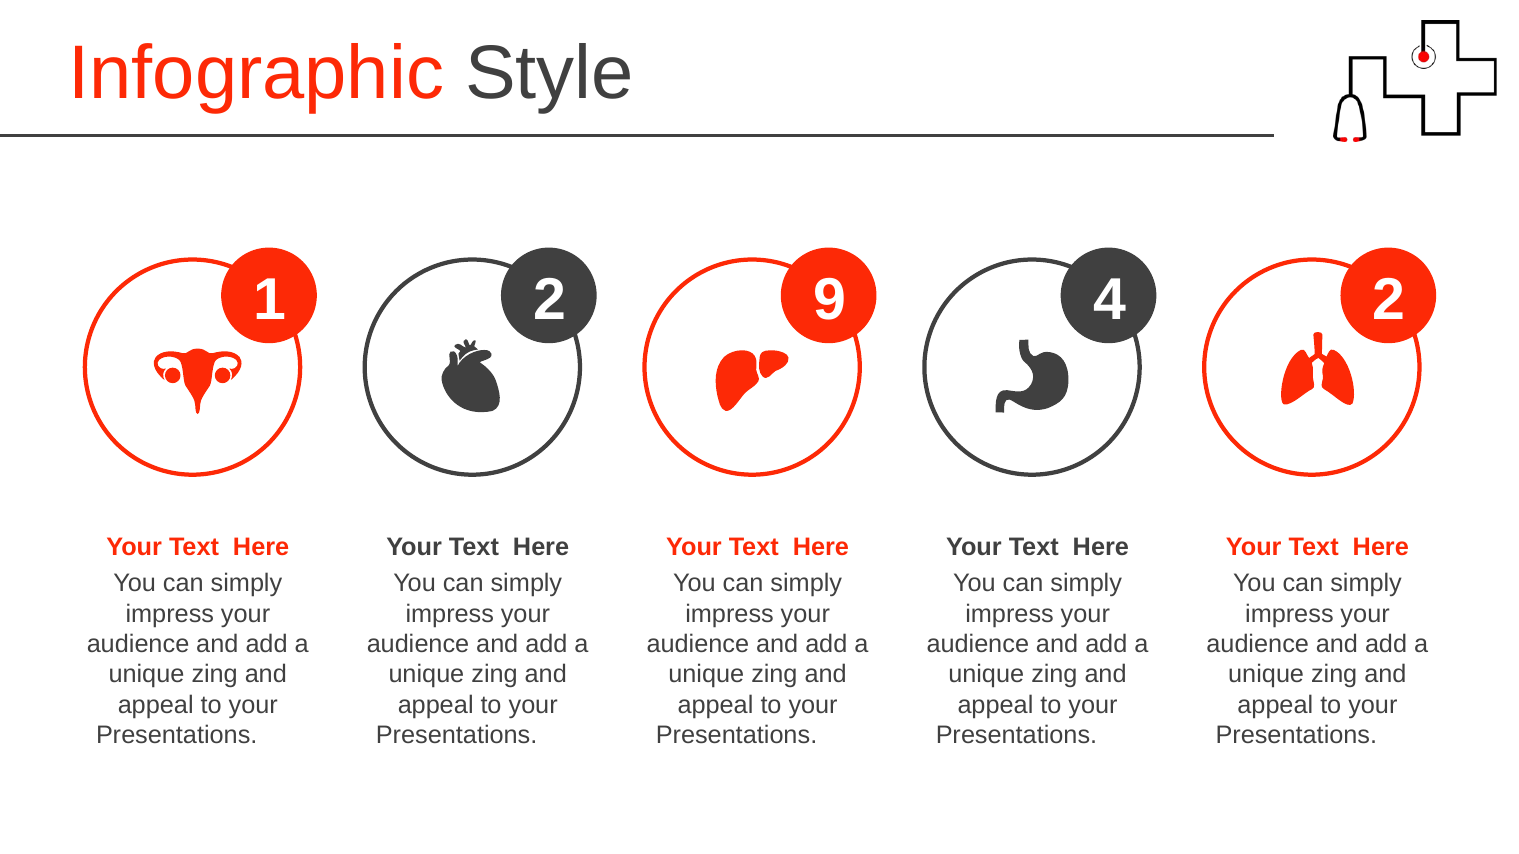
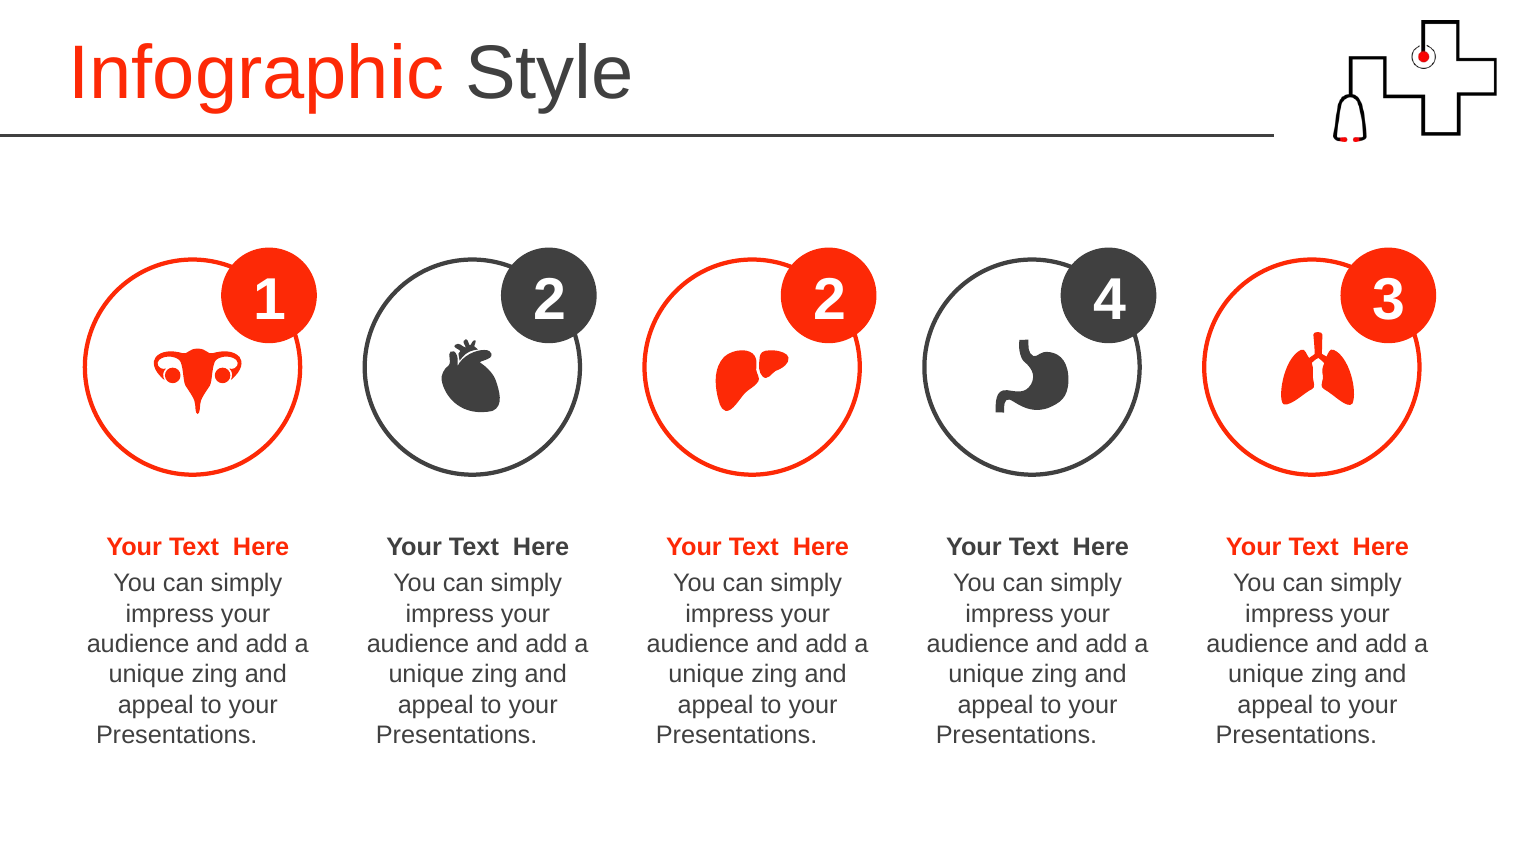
2 9: 9 -> 2 (830, 300)
4 2: 2 -> 3 (1389, 300)
